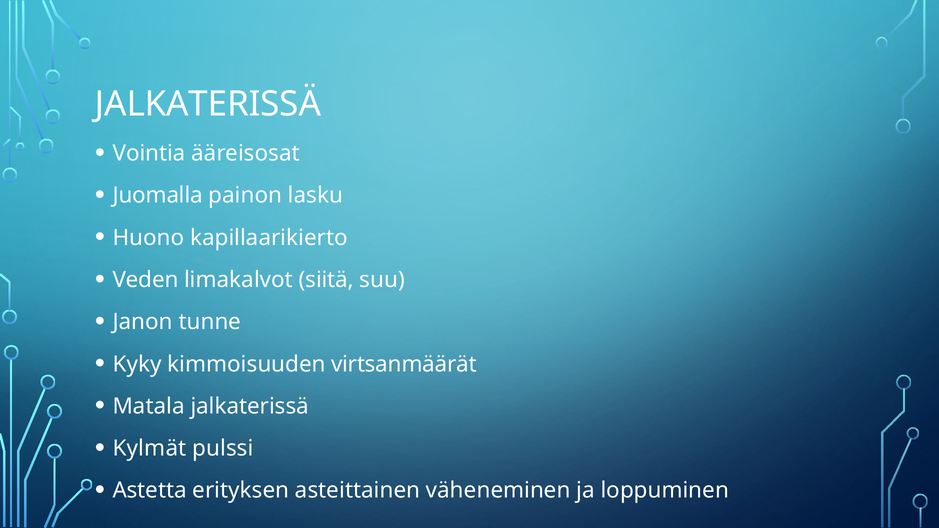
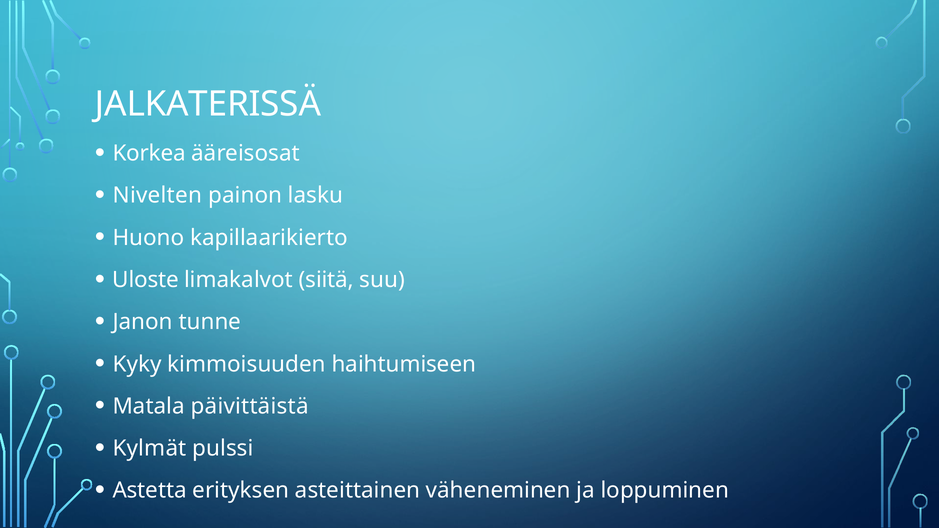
Vointia: Vointia -> Korkea (149, 154)
Juomalla: Juomalla -> Nivelten (157, 196)
Veden: Veden -> Uloste (146, 280)
virtsanmäärät: virtsanmäärät -> haihtumiseen (404, 364)
Matala jalkaterissä: jalkaterissä -> päivittäistä (250, 406)
